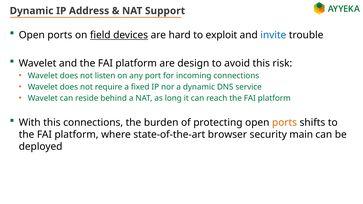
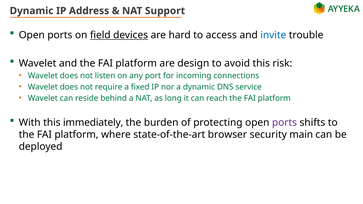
exploit: exploit -> access (221, 35)
this connections: connections -> immediately (93, 123)
ports colour: orange -> purple (285, 123)
